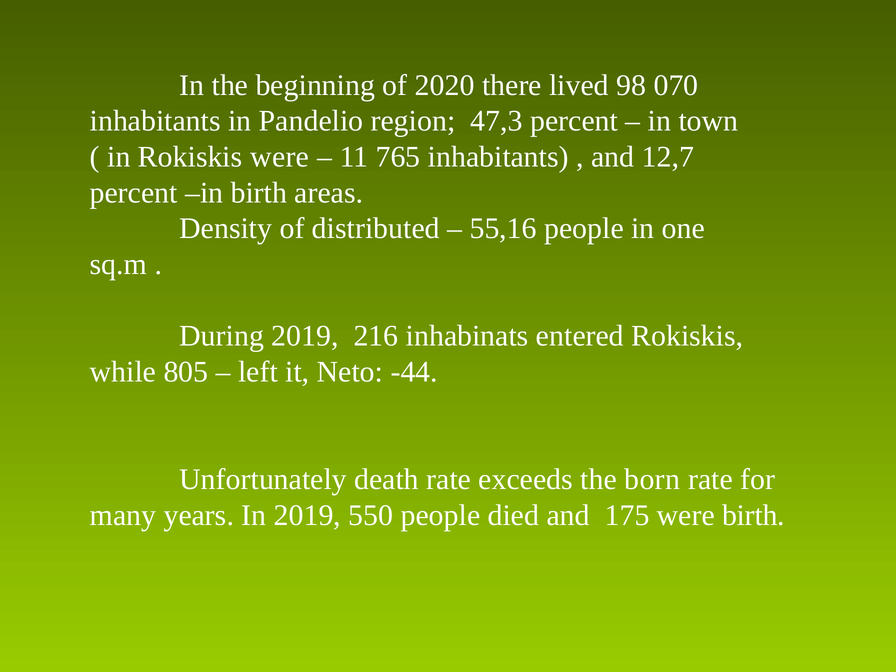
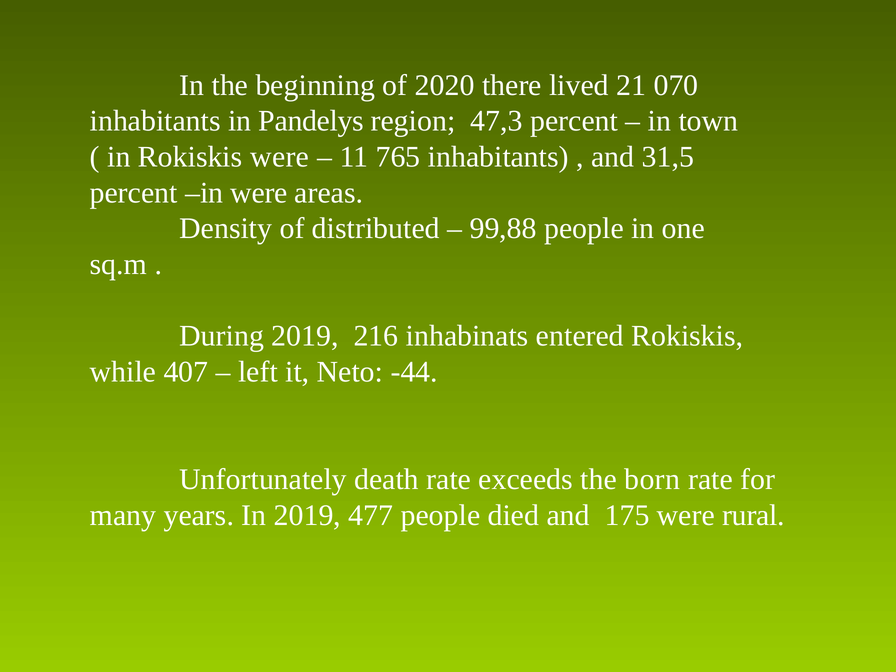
98: 98 -> 21 (631, 85)
Pandelio: Pandelio -> Pandelys (311, 121)
12,7: 12,7 -> 31,5 (668, 157)
in birth: birth -> were (259, 193)
55,16: 55,16 -> 99,88 (503, 229)
805: 805 -> 407 (186, 372)
550: 550 -> 477 (371, 515)
were birth: birth -> rural (754, 515)
